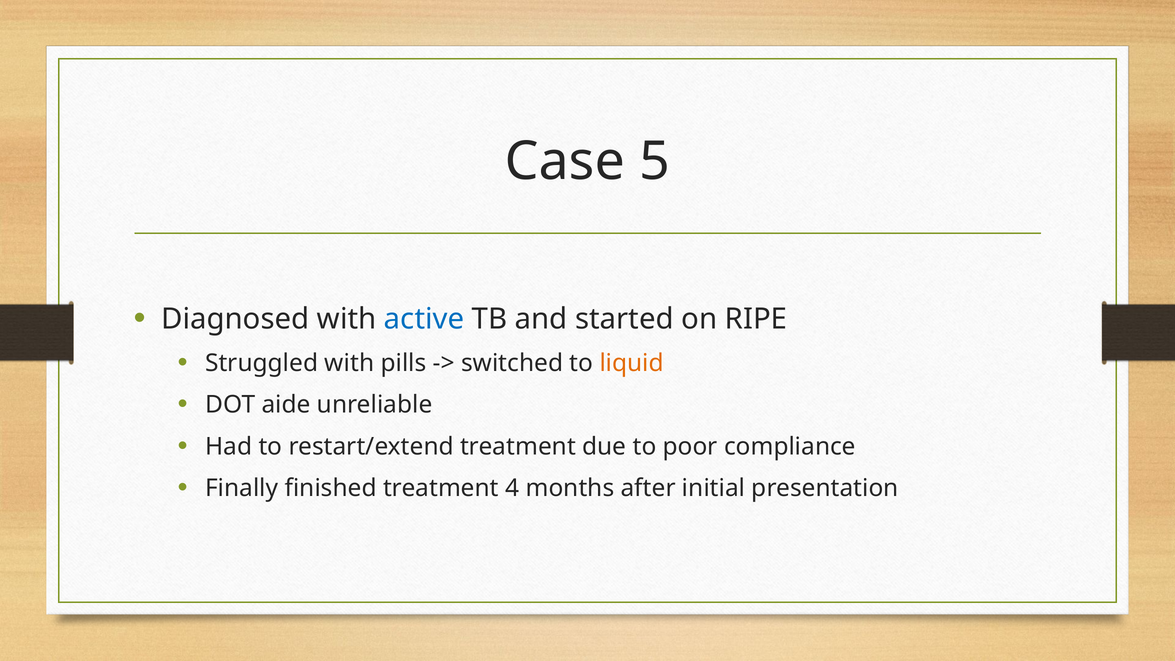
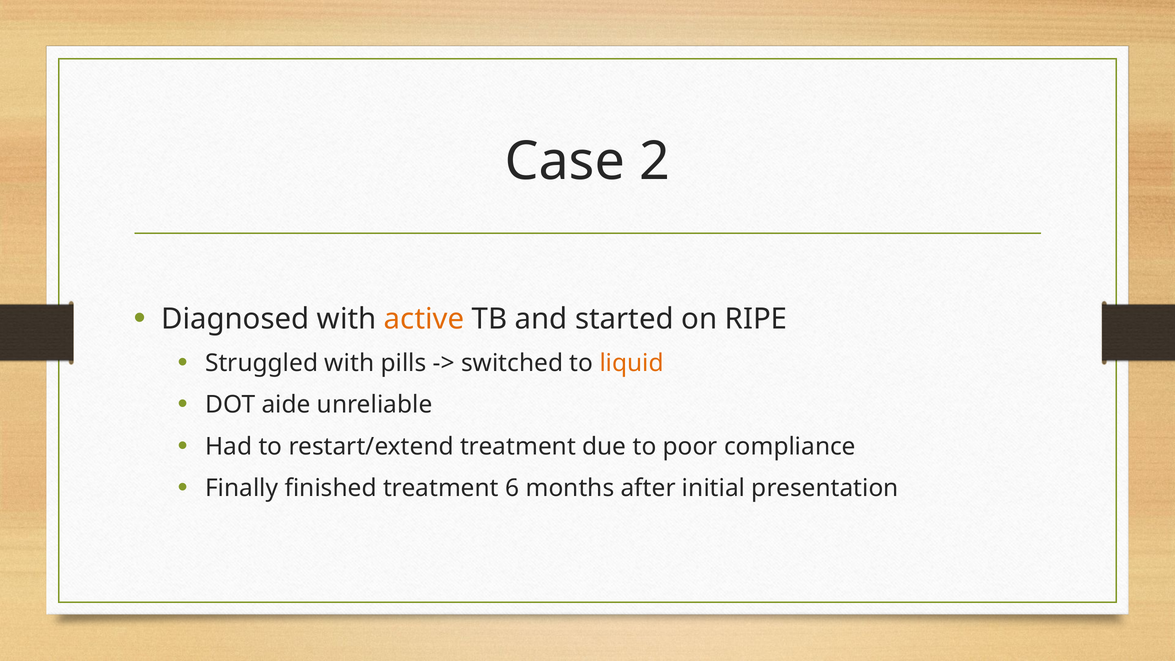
5: 5 -> 2 (655, 161)
active colour: blue -> orange (424, 319)
4: 4 -> 6 (512, 488)
